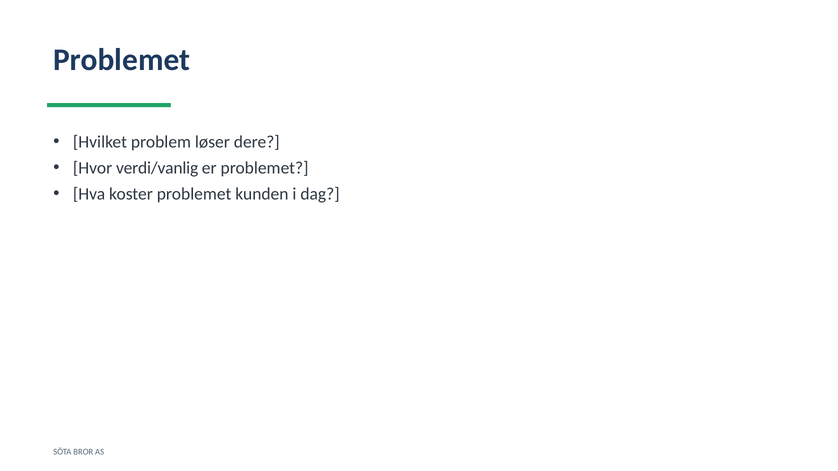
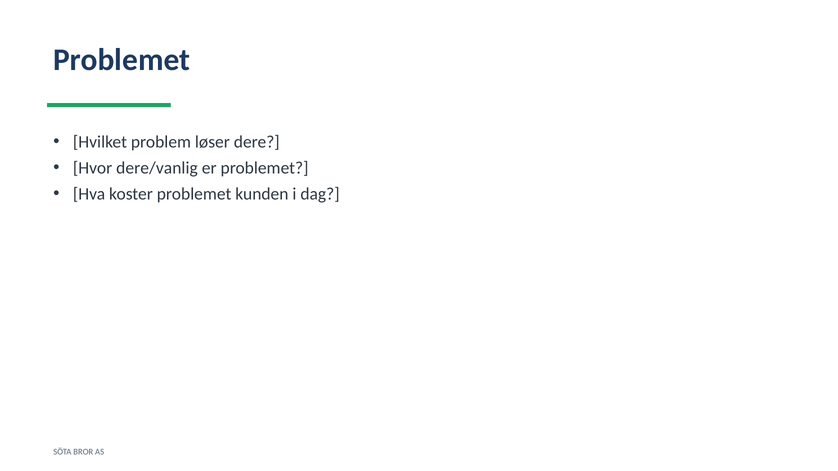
verdi/vanlig: verdi/vanlig -> dere/vanlig (157, 168)
